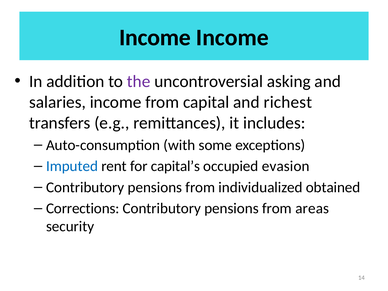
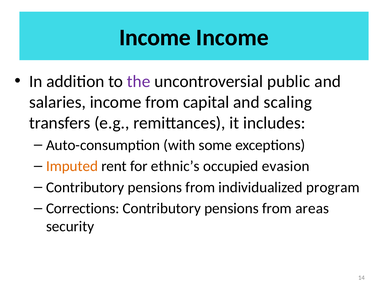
asking: asking -> public (289, 81)
richest: richest -> scaling (288, 102)
Imputed colour: blue -> orange (72, 166)
capital’s: capital’s -> ethnic’s (175, 166)
obtained: obtained -> program (333, 187)
